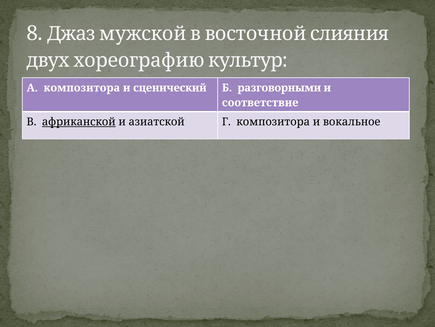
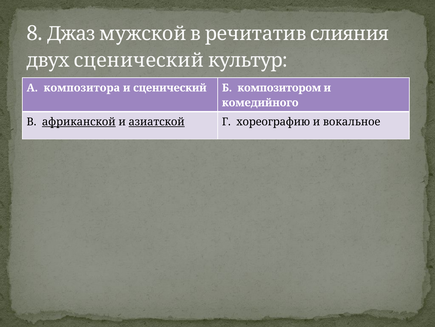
восточной: восточной -> речитатив (256, 34)
двух хореографию: хореографию -> сценический (139, 60)
разговорными: разговорными -> композитором (279, 88)
соответствие: соответствие -> комедийного (260, 102)
азиатской underline: none -> present (157, 122)
Г композитора: композитора -> хореографию (273, 122)
